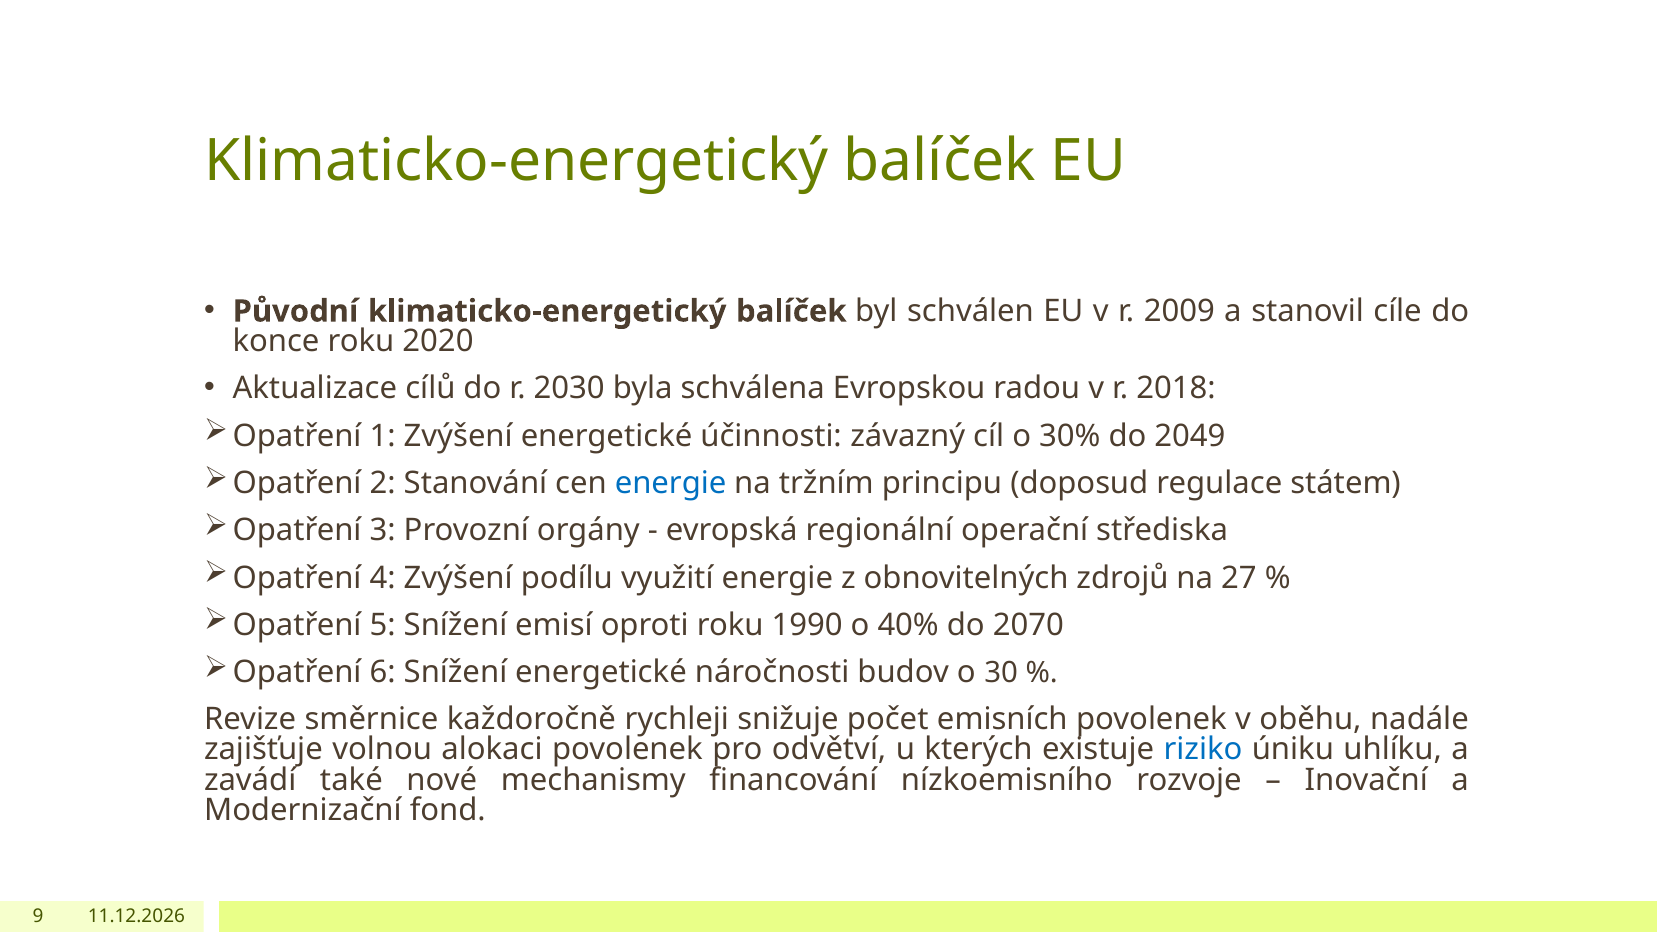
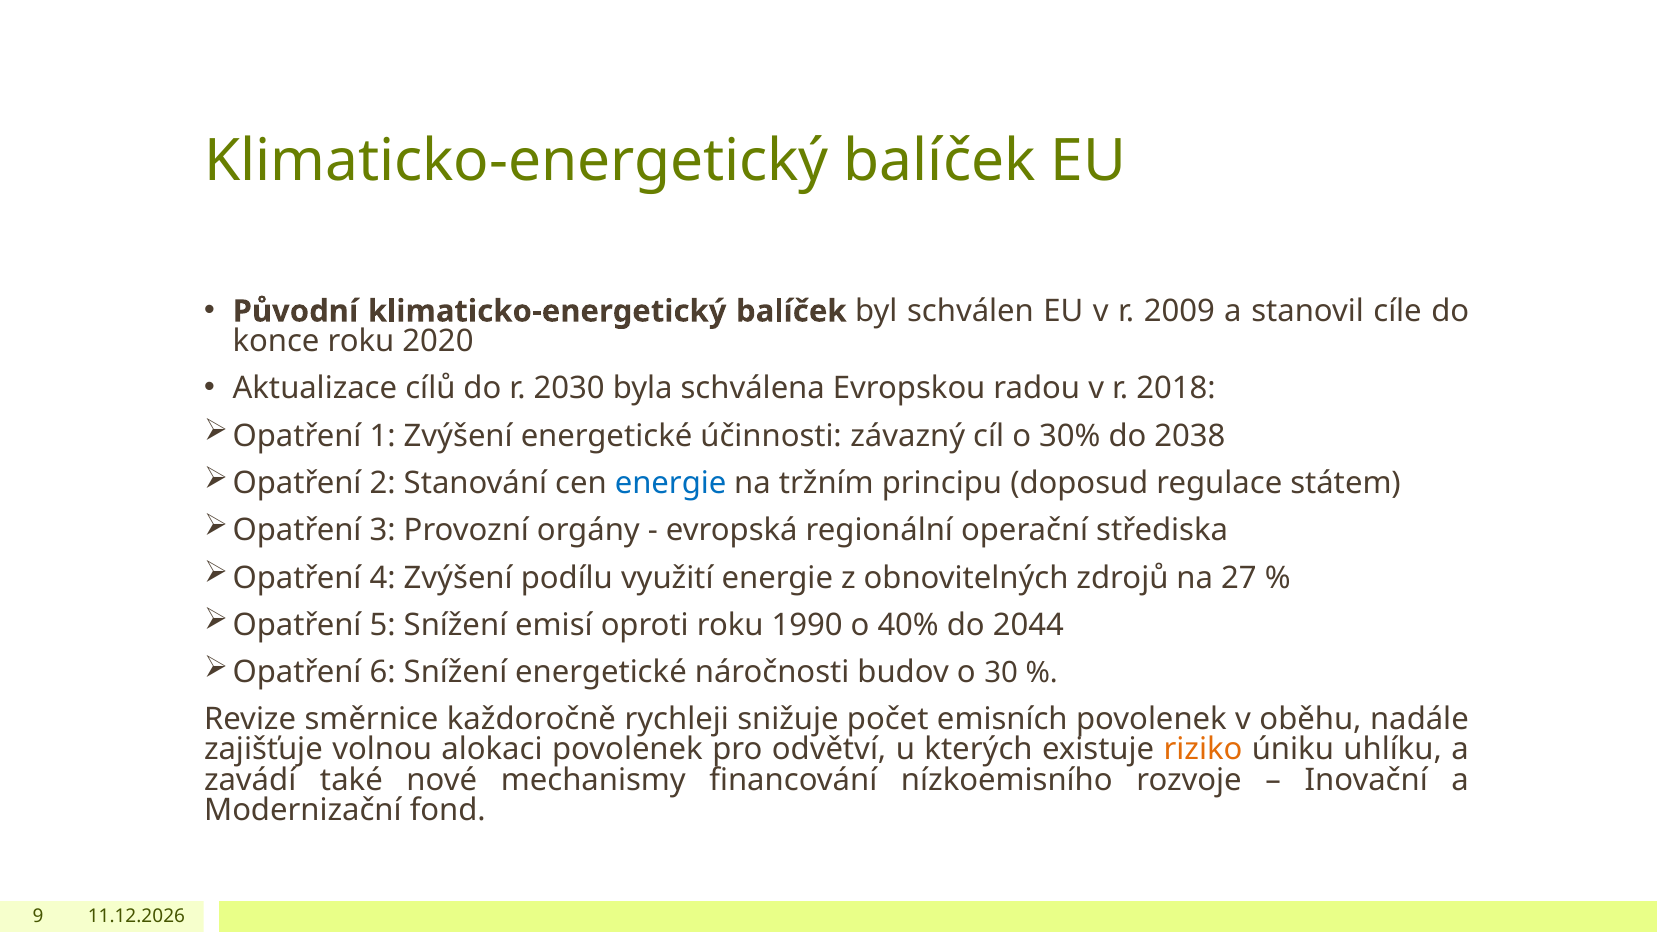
2049: 2049 -> 2038 (1190, 436)
2070: 2070 -> 2044 (1028, 625)
riziko colour: blue -> orange (1203, 750)
